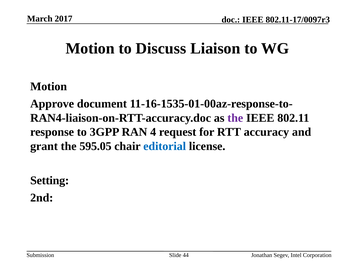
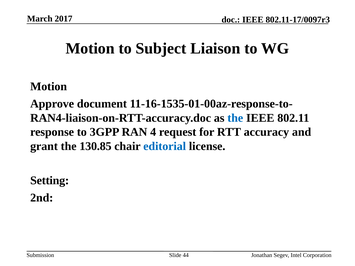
Discuss: Discuss -> Subject (161, 48)
the colour: purple -> blue (235, 118)
595.05: 595.05 -> 130.85 (95, 146)
